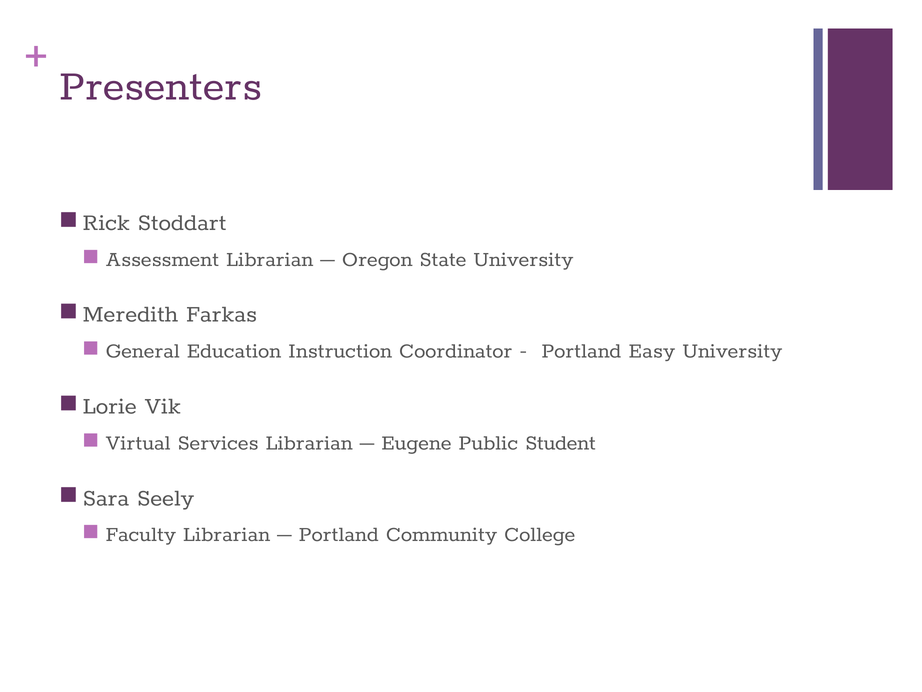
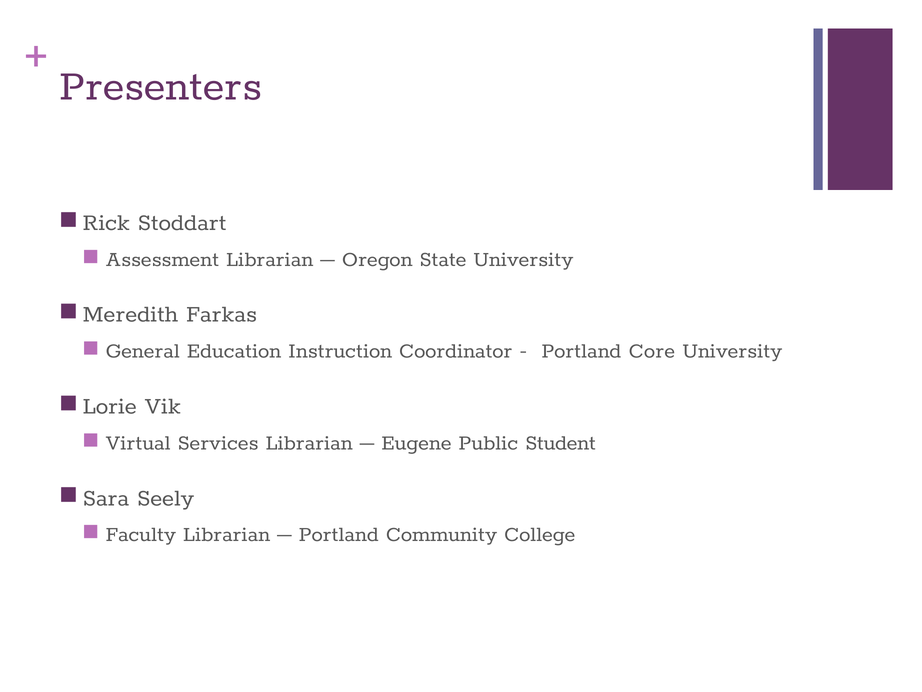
Easy: Easy -> Core (652, 350)
